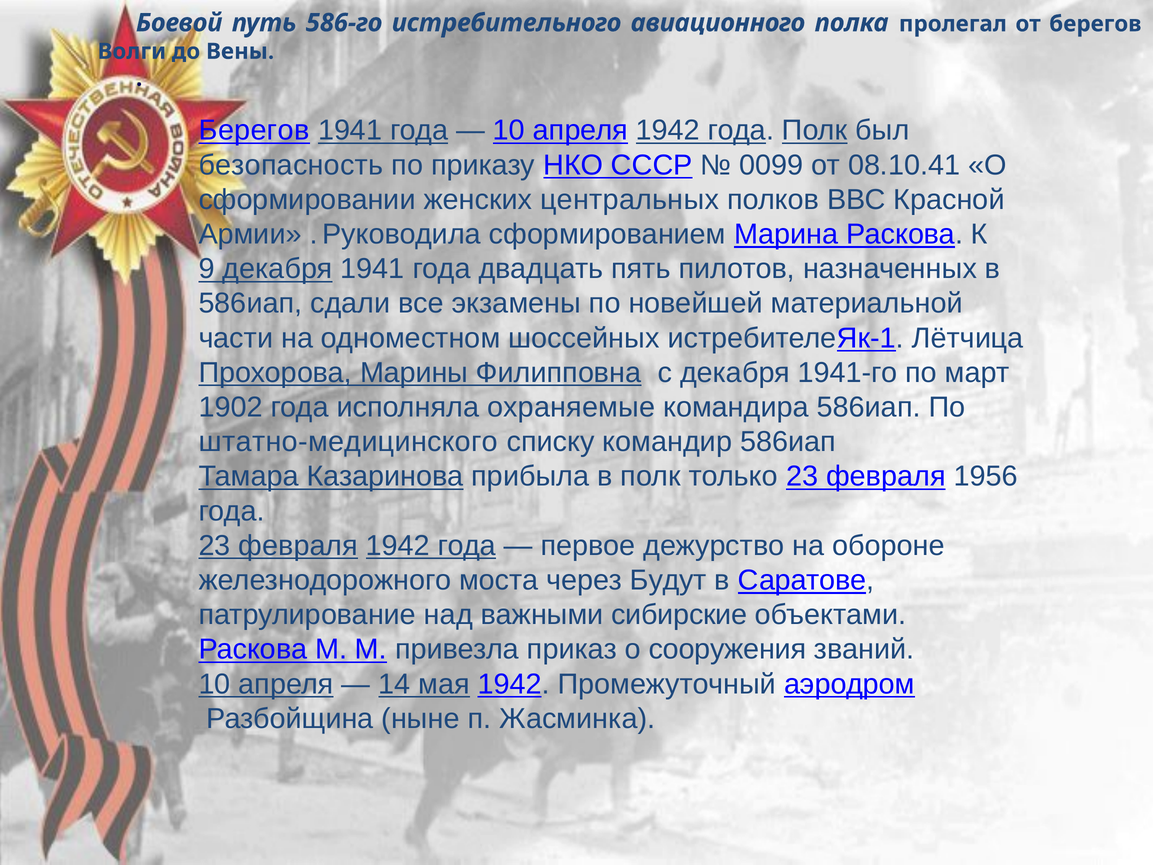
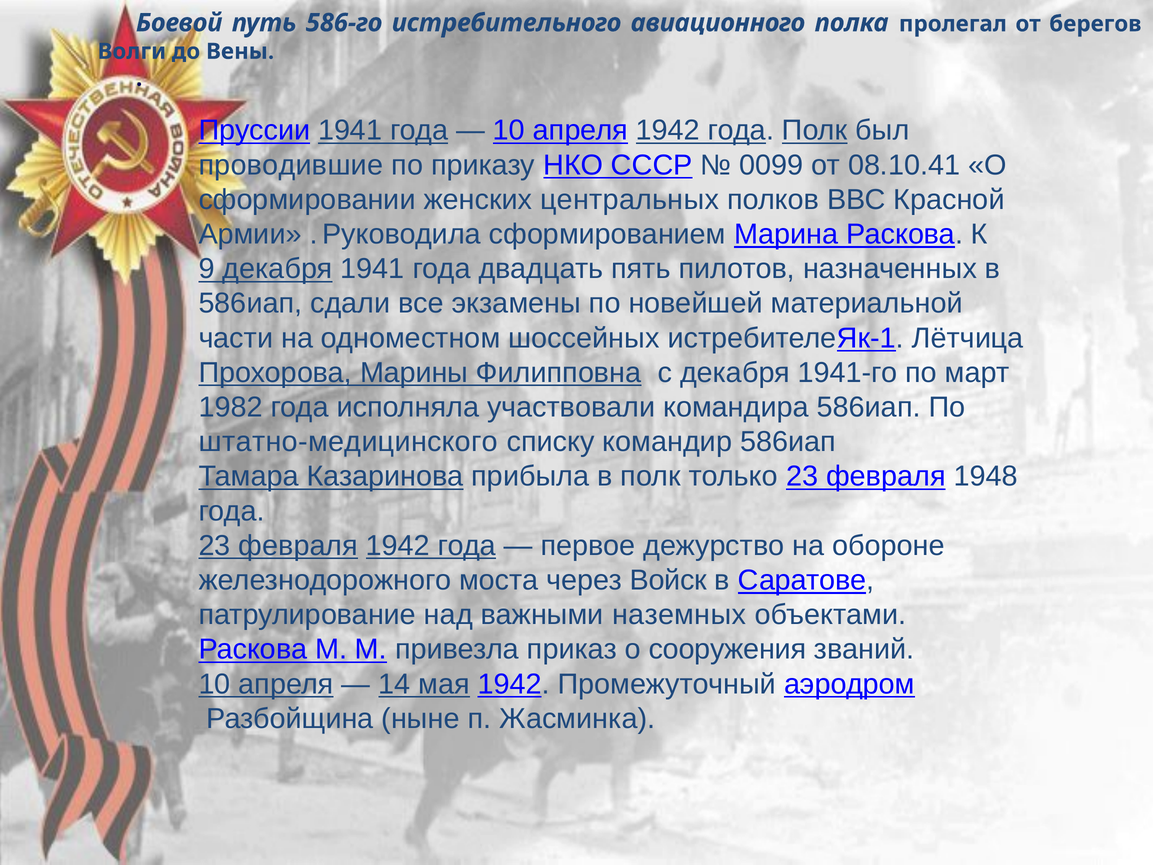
Берегов: Берегов -> Пруссии (254, 130)
безопасность: безопасность -> проводившие (291, 165)
1902: 1902 -> 1982 (231, 407)
охраняемые: охраняемые -> участвовали (571, 407)
1956: 1956 -> 1948 (986, 476)
Будут: Будут -> Войск (668, 580)
сибирские: сибирские -> наземных (679, 615)
